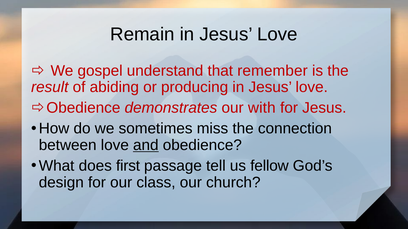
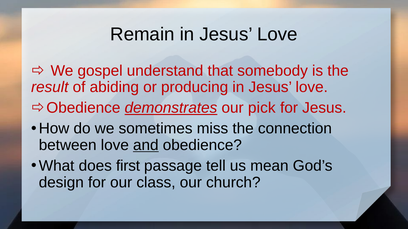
remember: remember -> somebody (273, 71)
demonstrates underline: none -> present (171, 108)
with: with -> pick (262, 108)
fellow: fellow -> mean (269, 166)
